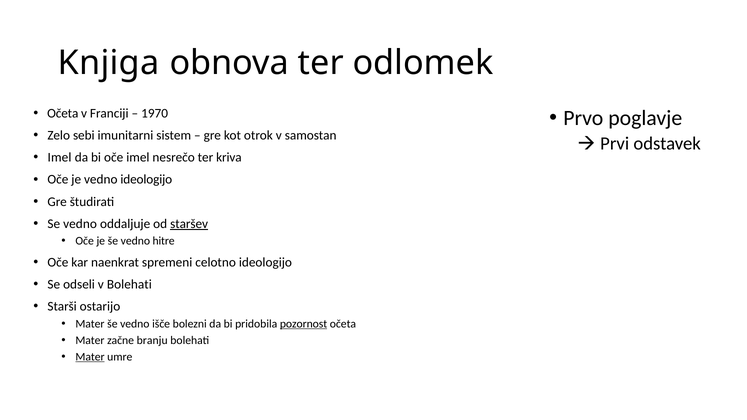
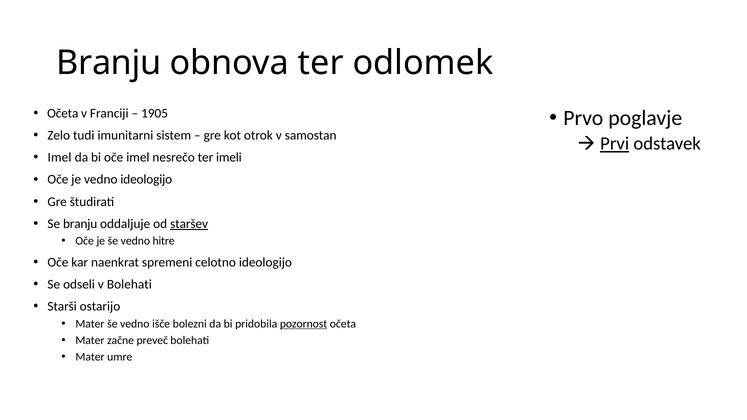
Knjiga: Knjiga -> Branju (109, 63)
1970: 1970 -> 1905 (155, 113)
sebi: sebi -> tudi (84, 135)
Prvi underline: none -> present (615, 144)
kriva: kriva -> imeli (229, 158)
Se vedno: vedno -> branju (80, 224)
branju: branju -> preveč (152, 340)
Mater underline: present -> none (90, 357)
